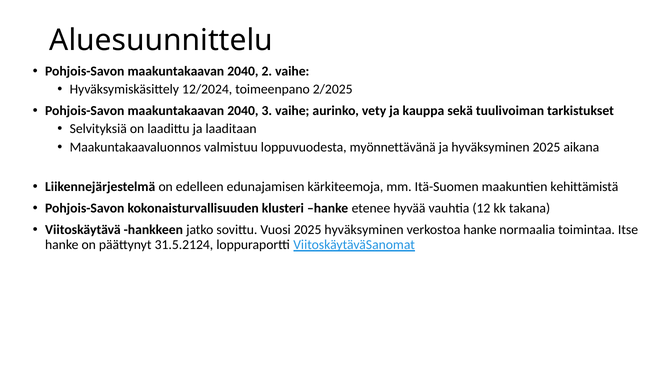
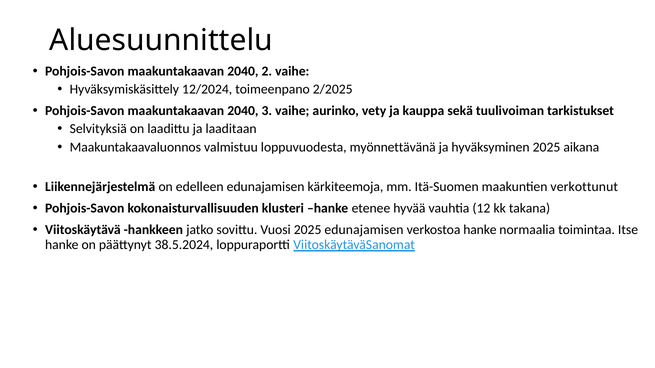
kehittämistä: kehittämistä -> verkottunut (584, 187)
2025 hyväksyminen: hyväksyminen -> edunajamisen (364, 230)
31.5.2124: 31.5.2124 -> 38.5.2024 (184, 245)
